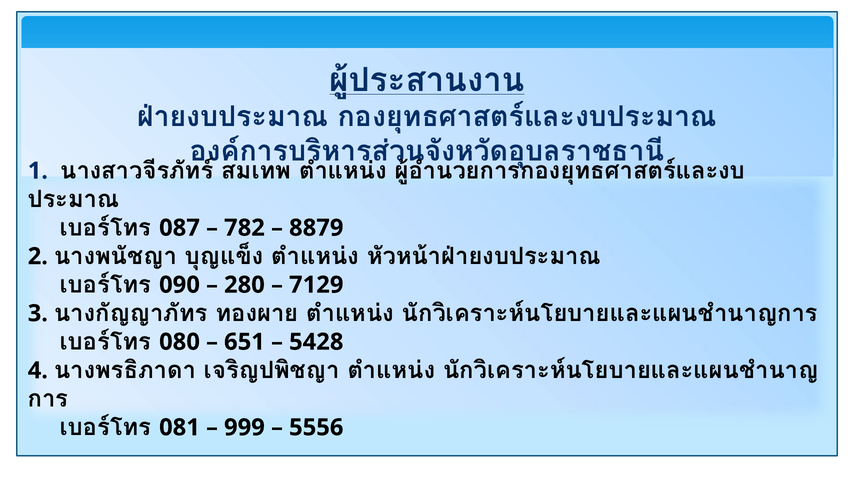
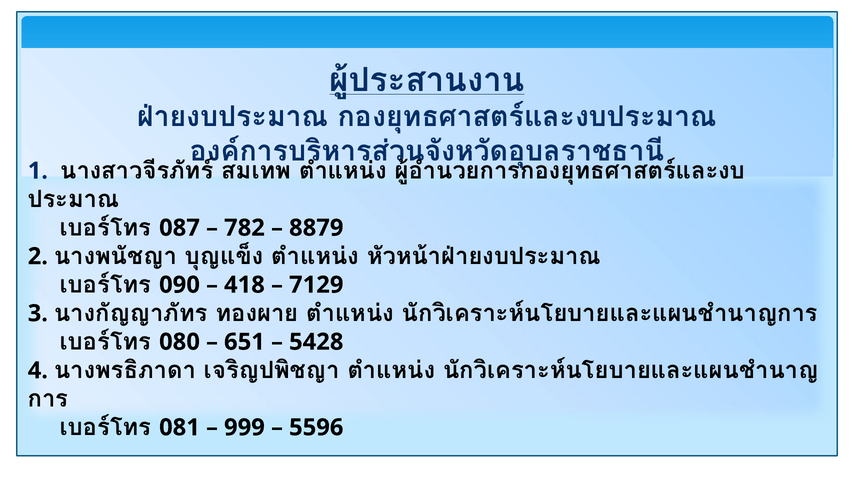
280: 280 -> 418 (244, 285)
5556: 5556 -> 5596 (316, 427)
